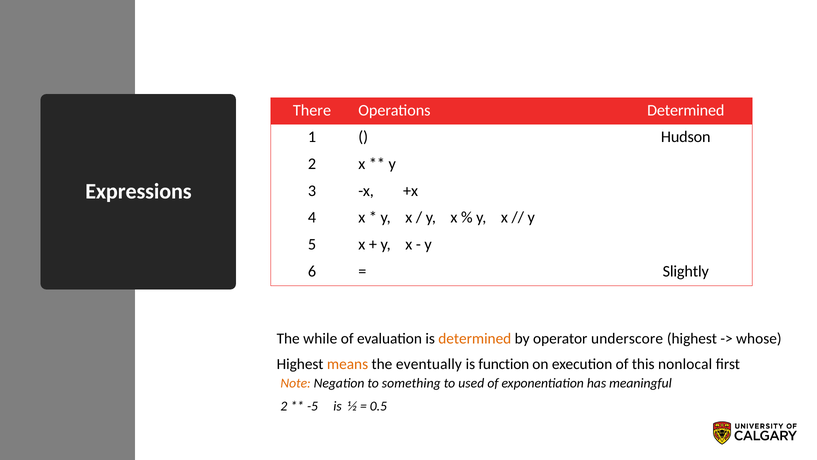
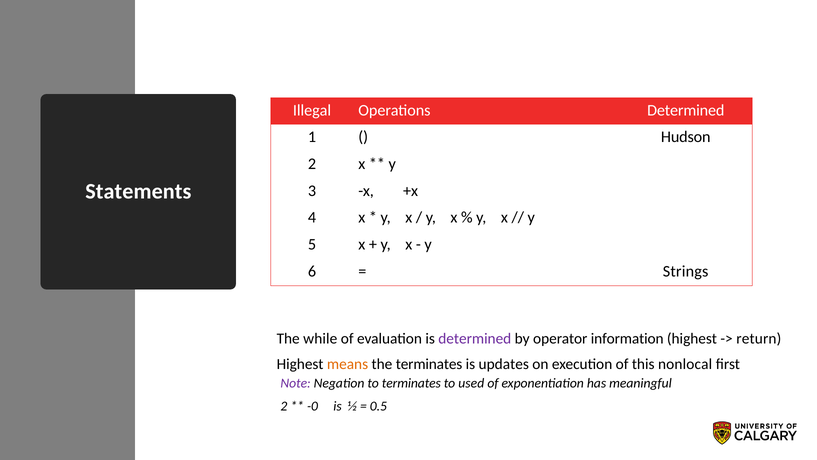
There: There -> Illegal (312, 110)
Expressions: Expressions -> Statements (138, 191)
Slightly: Slightly -> Strings (686, 271)
determined colour: orange -> purple (475, 339)
underscore: underscore -> information (627, 339)
whose: whose -> return (759, 339)
the eventually: eventually -> terminates (429, 364)
function: function -> updates (504, 364)
Note colour: orange -> purple (296, 383)
to something: something -> terminates (411, 383)
-5: -5 -> -0 (313, 406)
